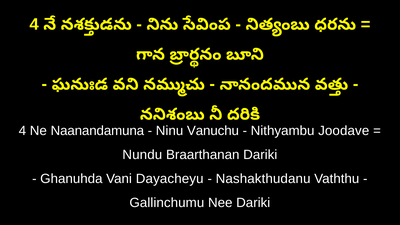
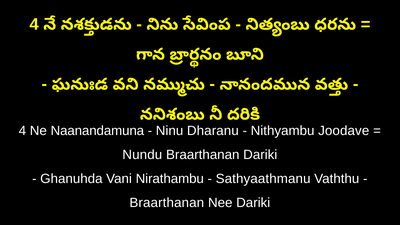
Vanuchu: Vanuchu -> Dharanu (213, 131)
Dayacheyu: Dayacheyu -> Nirathambu (170, 179)
Nashakthudanu: Nashakthudanu -> Sathyaathmanu (263, 179)
Gallinchumu: Gallinchumu -> Braarthanan (167, 203)
